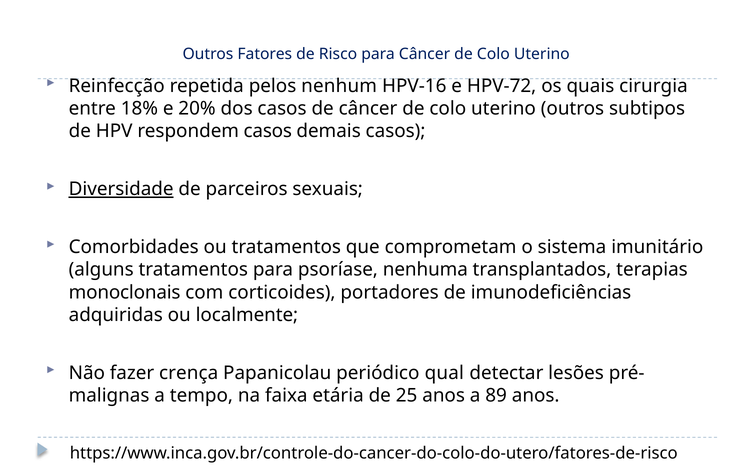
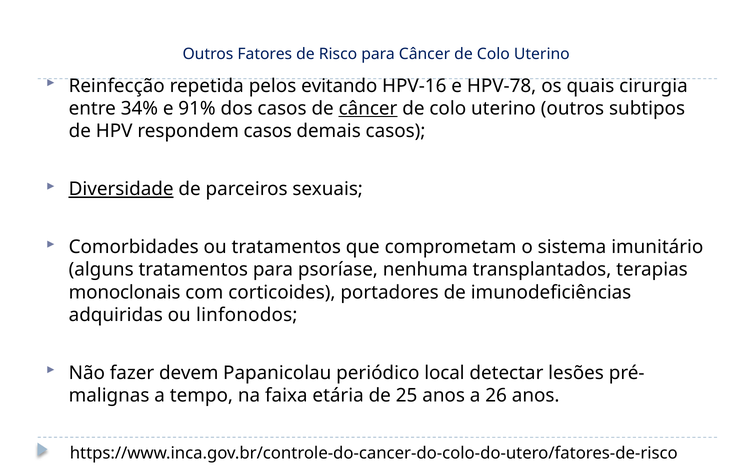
nenhum: nenhum -> evitando (339, 86)
HPV-72: HPV-72 -> HPV-78 (502, 86)
18%: 18% -> 34% (139, 108)
20%: 20% -> 91% (197, 108)
câncer underline: none -> present (368, 108)
localmente: localmente -> linfonodos (247, 315)
crença: crença -> devem (189, 373)
qual: qual -> local (444, 373)
89: 89 -> 26 (496, 395)
